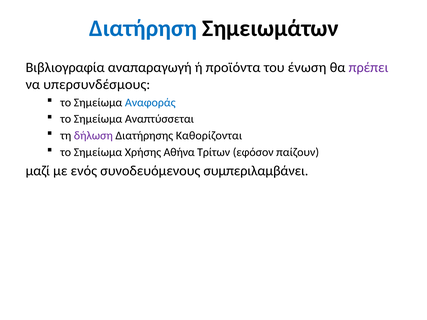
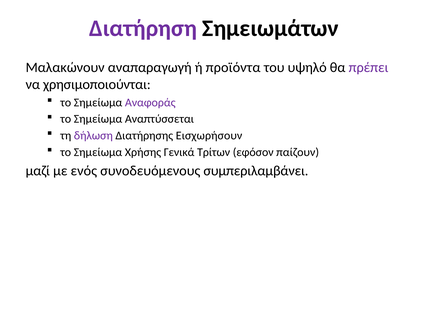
Διατήρηση colour: blue -> purple (143, 28)
Βιβλιογραφία: Βιβλιογραφία -> Μαλακώνουν (65, 68)
ένωση: ένωση -> υψηλό (307, 68)
υπερσυνδέσμους: υπερσυνδέσμους -> χρησιμοποιούνται (97, 85)
Αναφοράς colour: blue -> purple (150, 103)
Καθορίζονται: Καθορίζονται -> Εισχωρήσουν (209, 136)
Αθήνα: Αθήνα -> Γενικά (179, 152)
